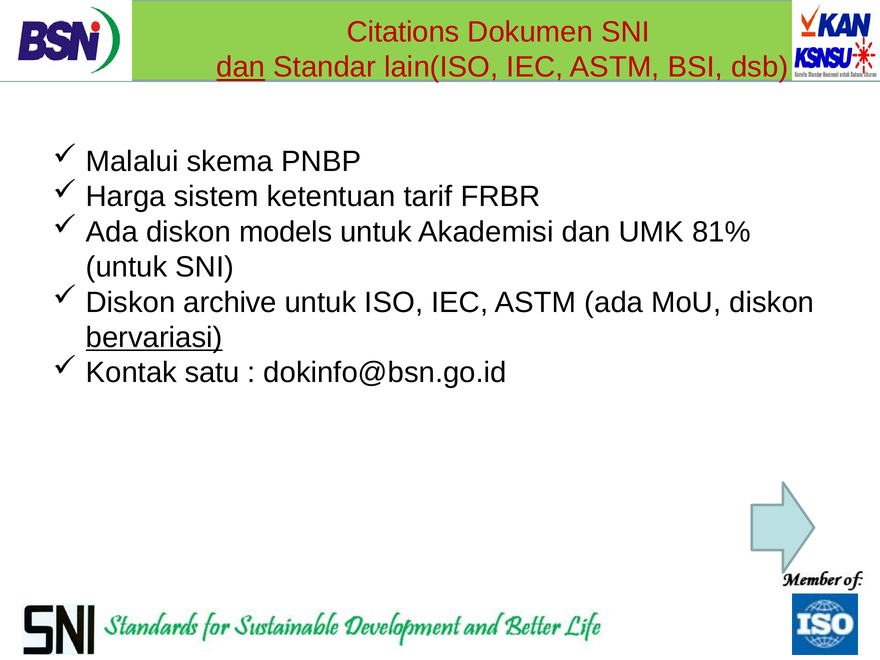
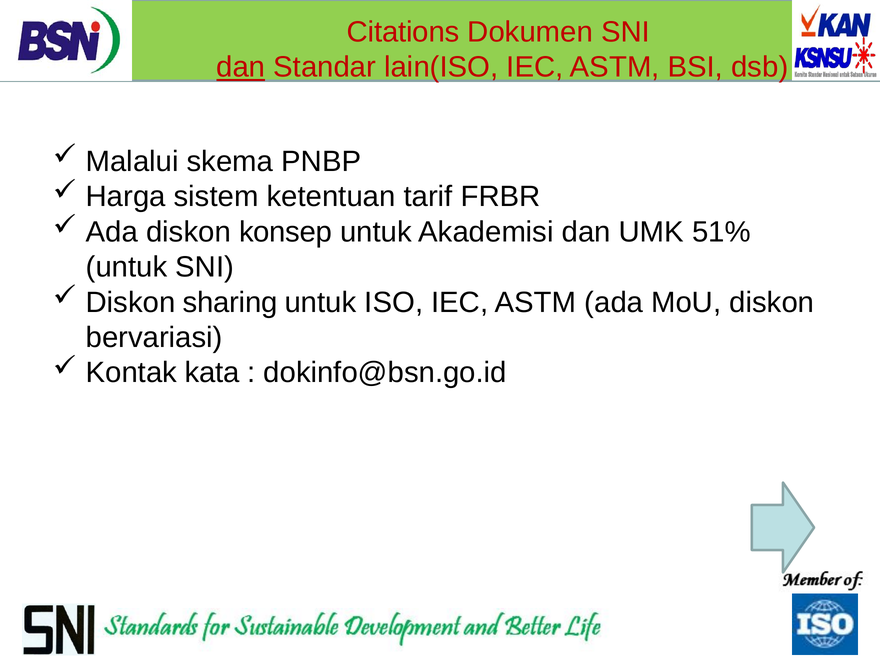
models: models -> konsep (286, 232)
81%: 81% -> 51% (721, 232)
archive: archive -> sharing (230, 302)
bervariasi underline: present -> none (154, 338)
satu: satu -> kata (212, 373)
